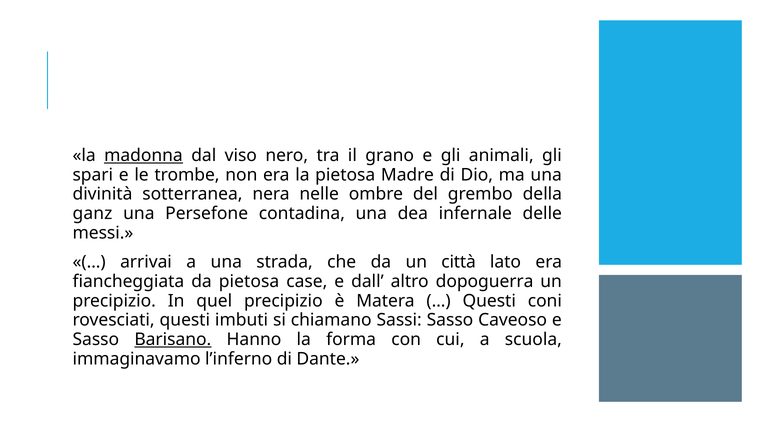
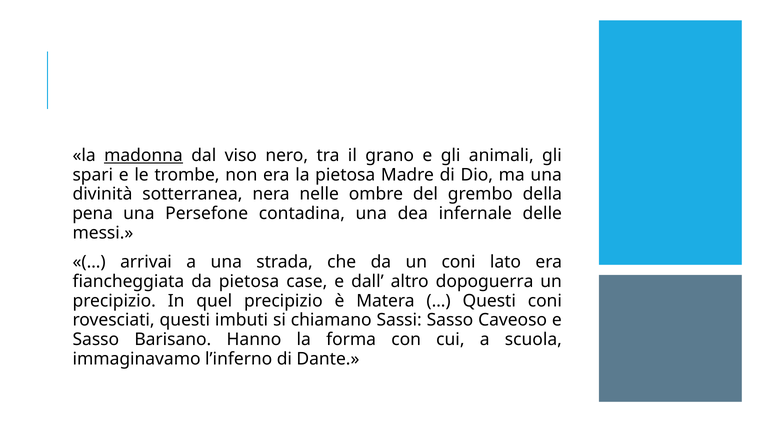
ganz: ganz -> pena (93, 213)
un città: città -> coni (459, 262)
Barisano underline: present -> none (173, 339)
